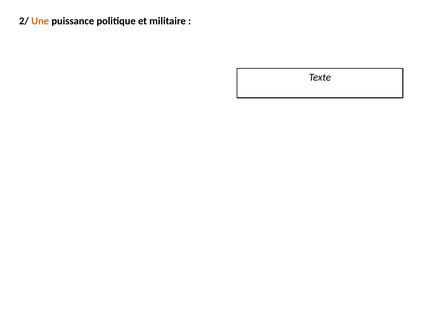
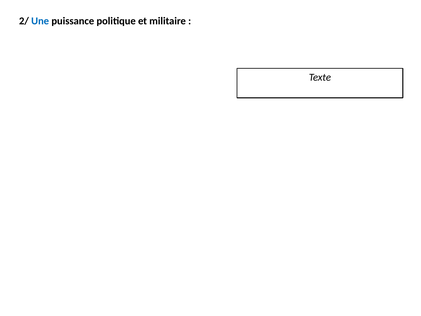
Une colour: orange -> blue (40, 21)
